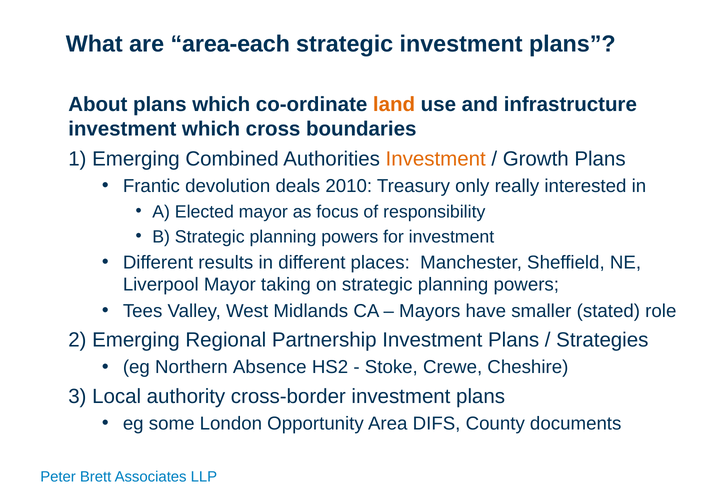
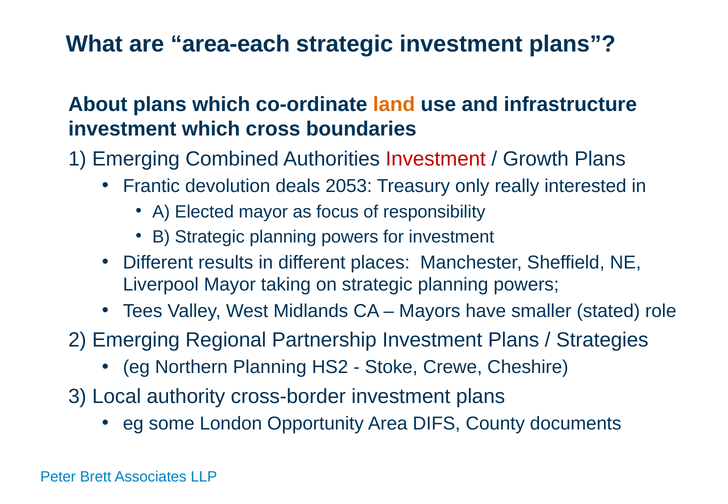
Investment colour: orange -> red (436, 159)
2010: 2010 -> 2053 (349, 186)
Northern Absence: Absence -> Planning (270, 367)
